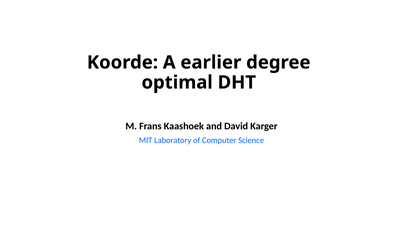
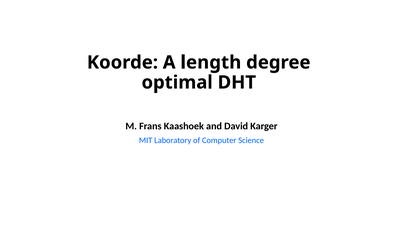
earlier: earlier -> length (211, 62)
